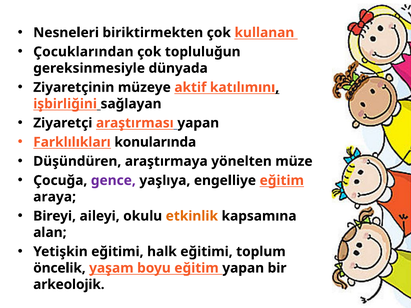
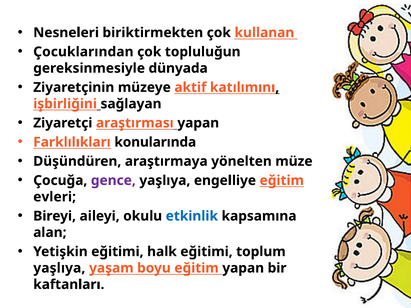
araya: araya -> evleri (55, 197)
etkinlik colour: orange -> blue (192, 216)
öncelik: öncelik -> yaşlıya (59, 268)
arkeolojik: arkeolojik -> kaftanları (69, 285)
